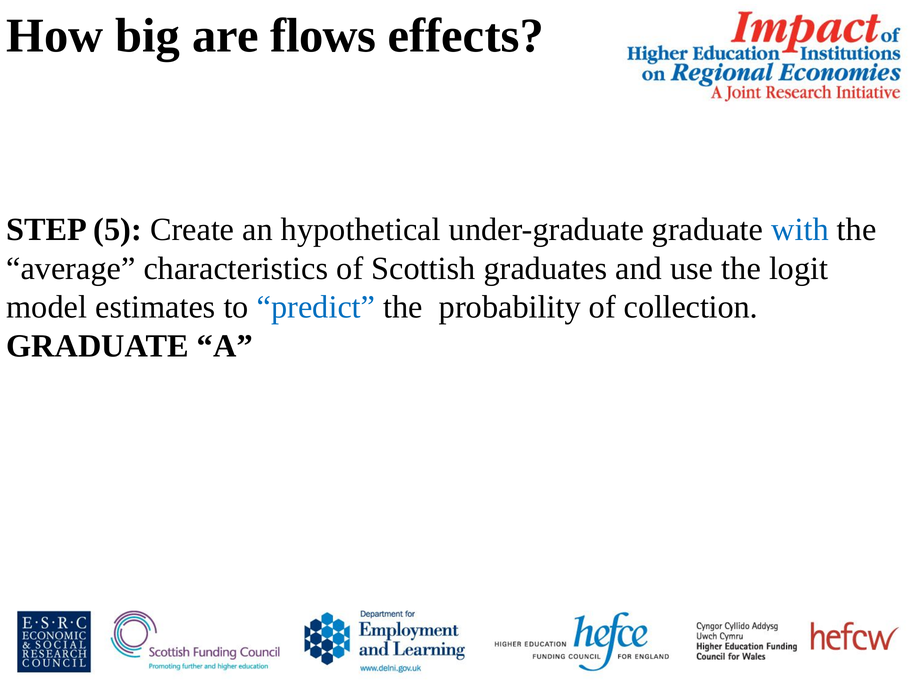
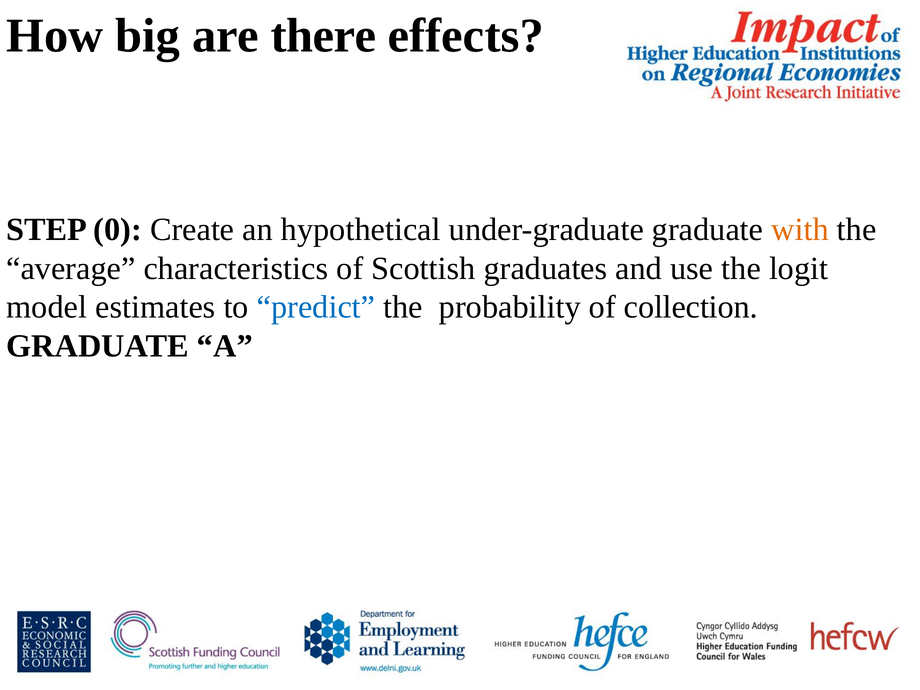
flows: flows -> there (323, 36)
5: 5 -> 0 (118, 230)
with colour: blue -> orange (800, 230)
